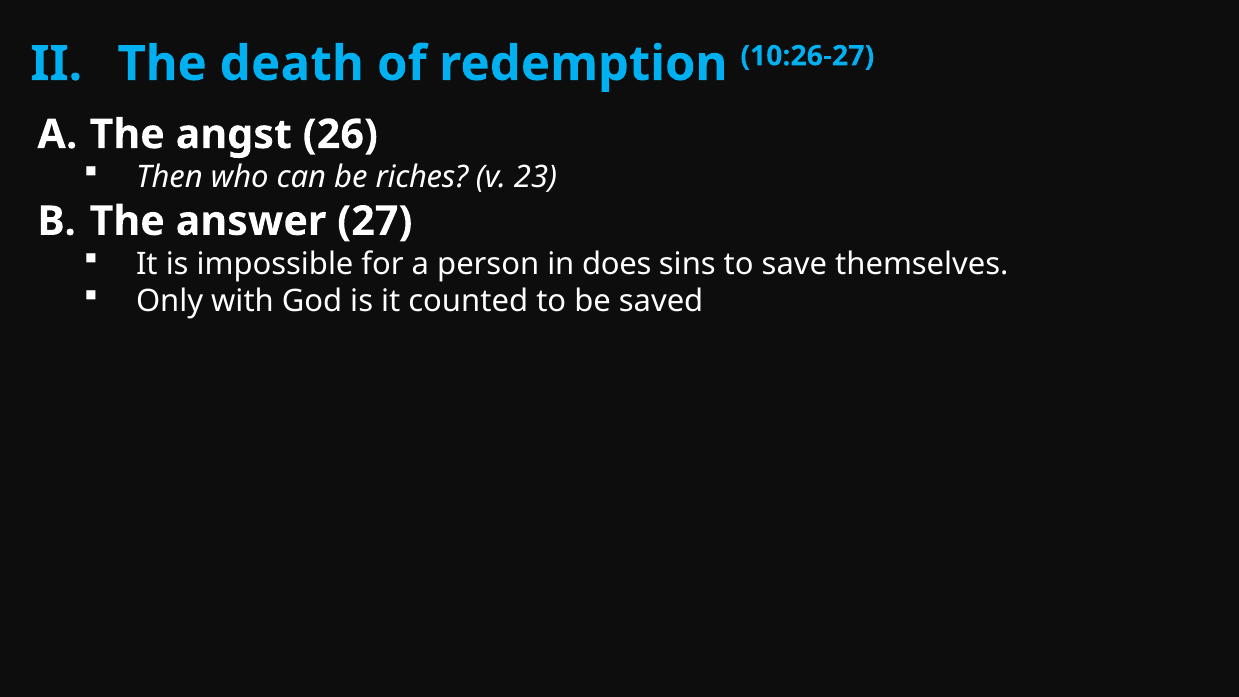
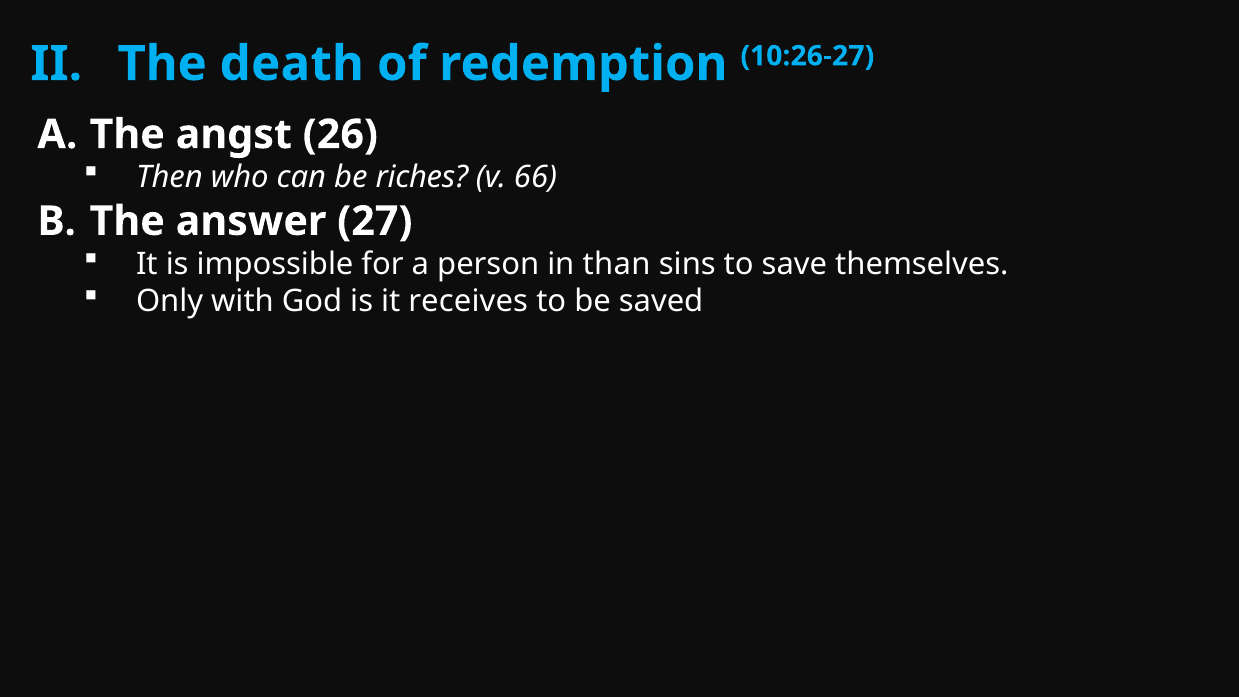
23: 23 -> 66 (536, 177)
does: does -> than (617, 264)
counted: counted -> receives (468, 301)
